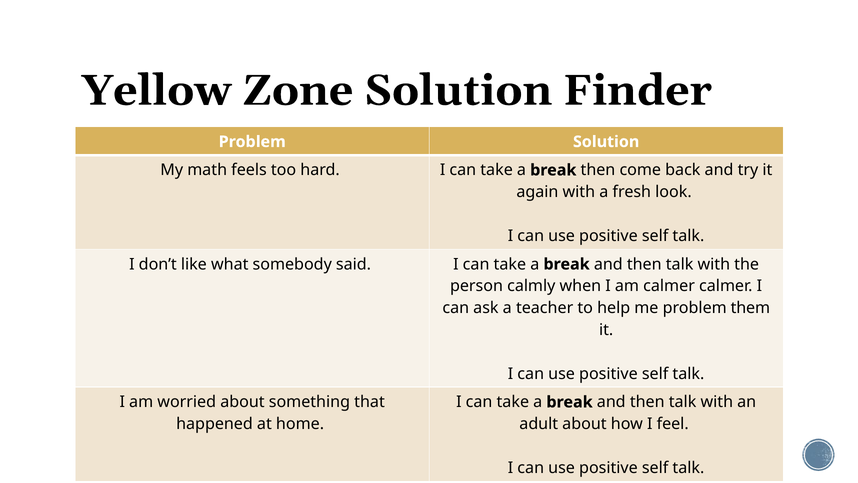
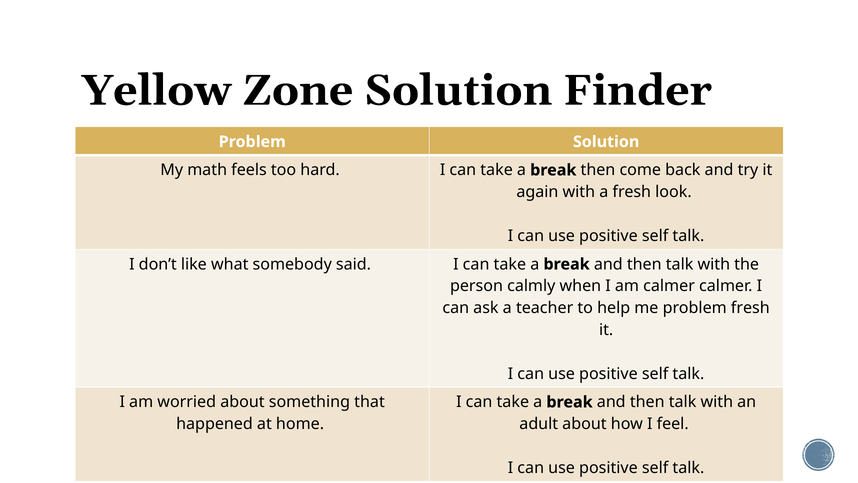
problem them: them -> fresh (750, 308)
